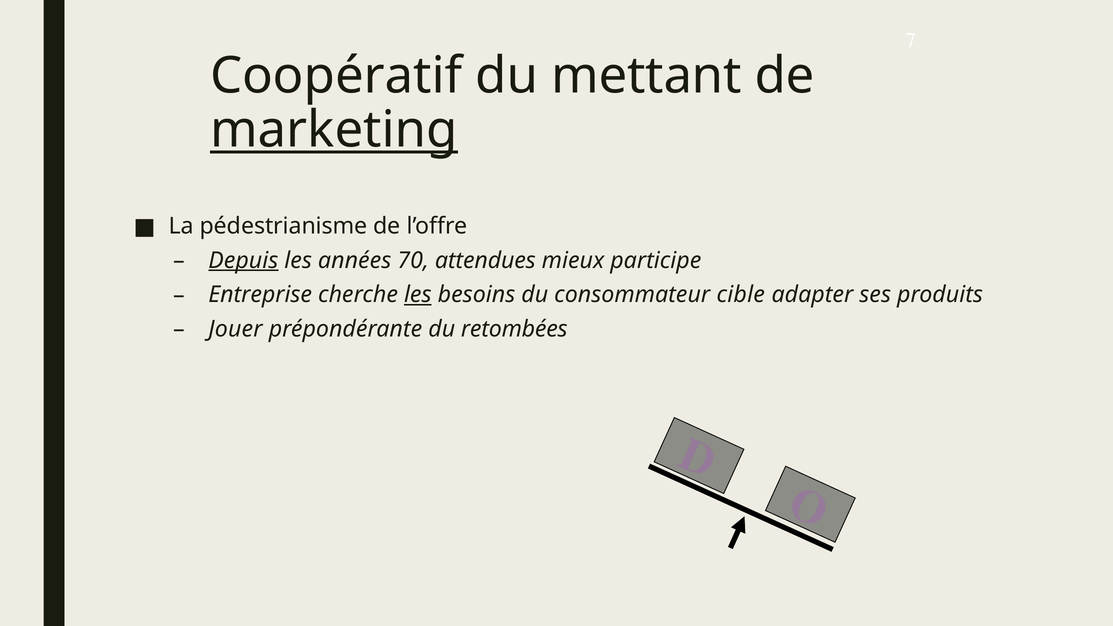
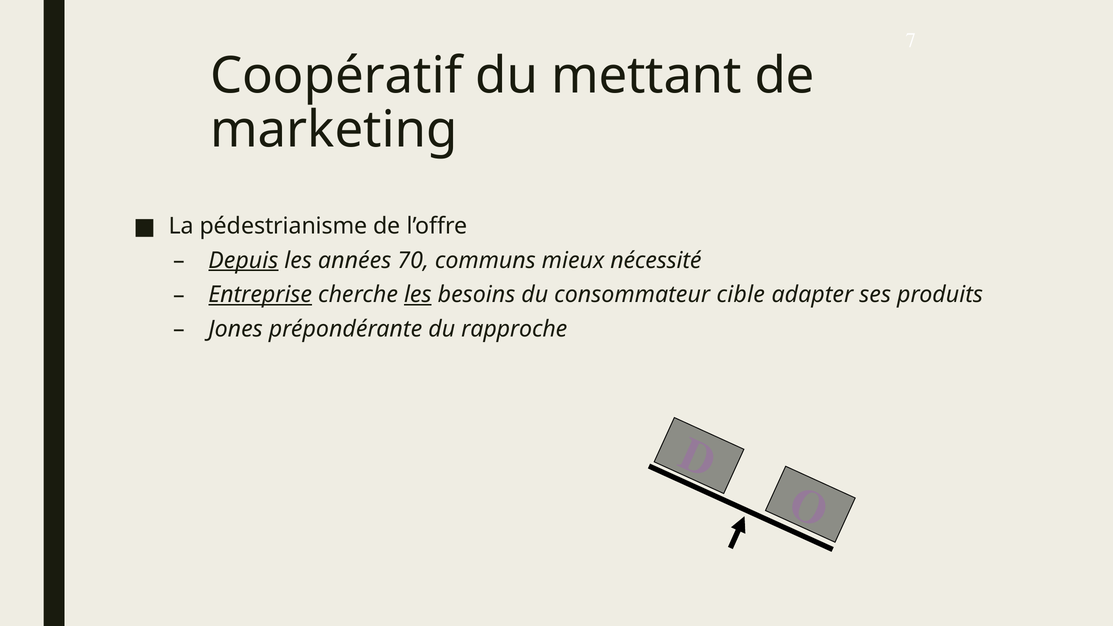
marketing underline: present -> none (334, 130)
attendues: attendues -> communs (485, 260)
participe: participe -> nécessité (656, 260)
Entreprise underline: none -> present (260, 295)
Jouer: Jouer -> Jones (236, 329)
retombées: retombées -> rapproche (514, 329)
